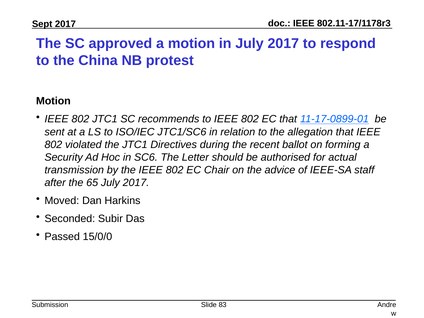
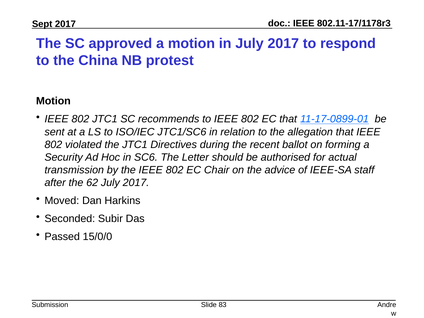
65: 65 -> 62 (92, 183)
